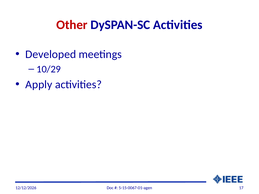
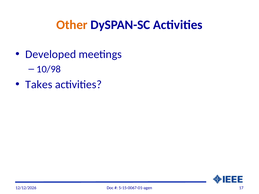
Other colour: red -> orange (72, 25)
10/29: 10/29 -> 10/98 (49, 69)
Apply: Apply -> Takes (39, 85)
